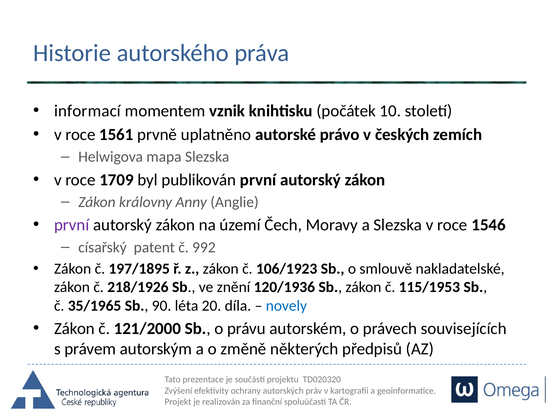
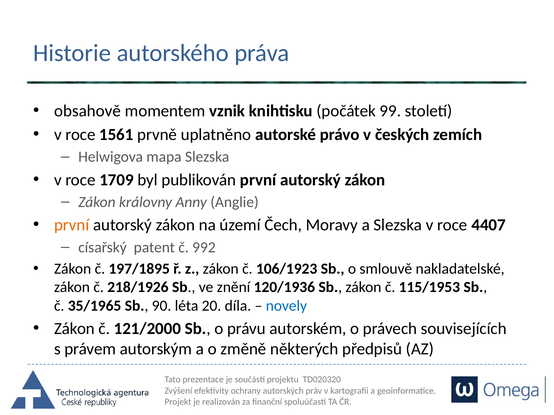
informací: informací -> obsahově (88, 111)
10: 10 -> 99 (390, 111)
první colour: purple -> orange (72, 225)
1546: 1546 -> 4407 (489, 225)
